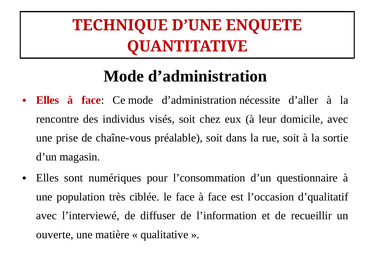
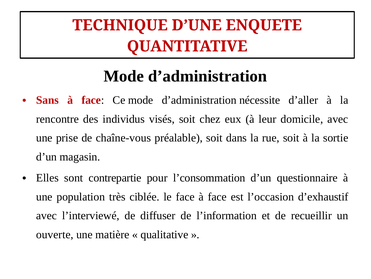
Elles: Elles -> Sans (47, 100)
numériques: numériques -> contrepartie (115, 177)
d’qualitatif: d’qualitatif -> d’exhaustif (323, 196)
